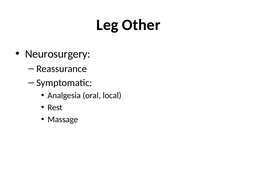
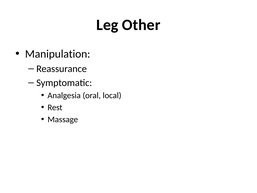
Neurosurgery: Neurosurgery -> Manipulation (58, 54)
